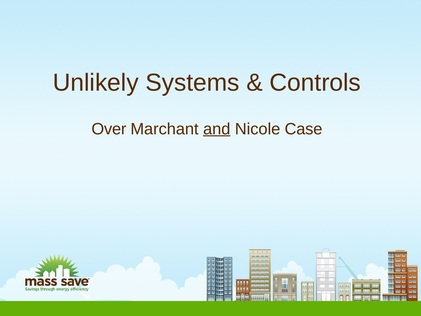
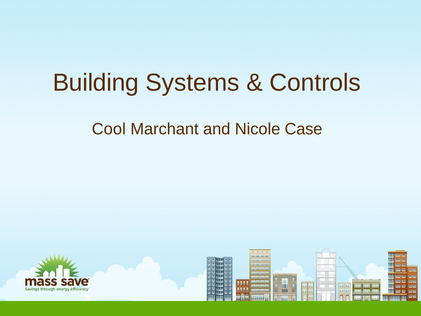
Unlikely: Unlikely -> Building (96, 83)
Over: Over -> Cool (109, 129)
and underline: present -> none (217, 129)
